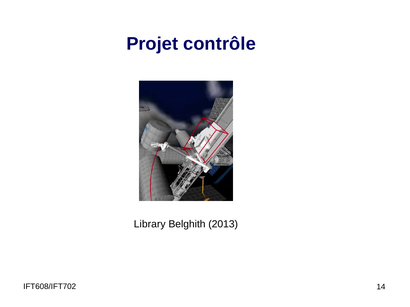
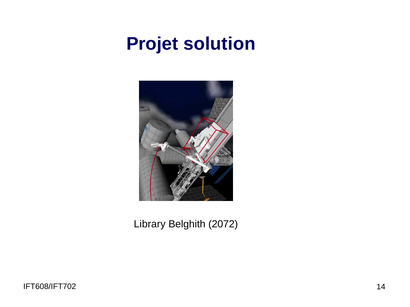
contrôle: contrôle -> solution (219, 44)
2013: 2013 -> 2072 (223, 225)
